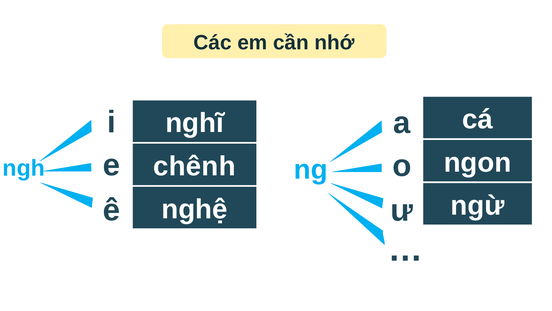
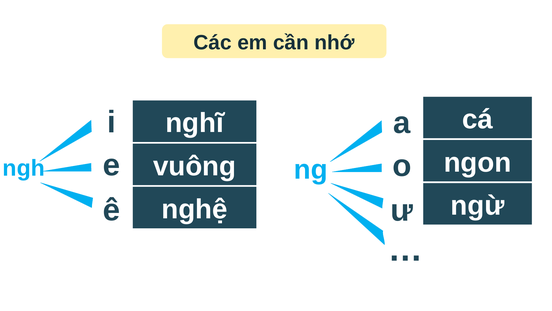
chênh: chênh -> vuông (195, 166)
